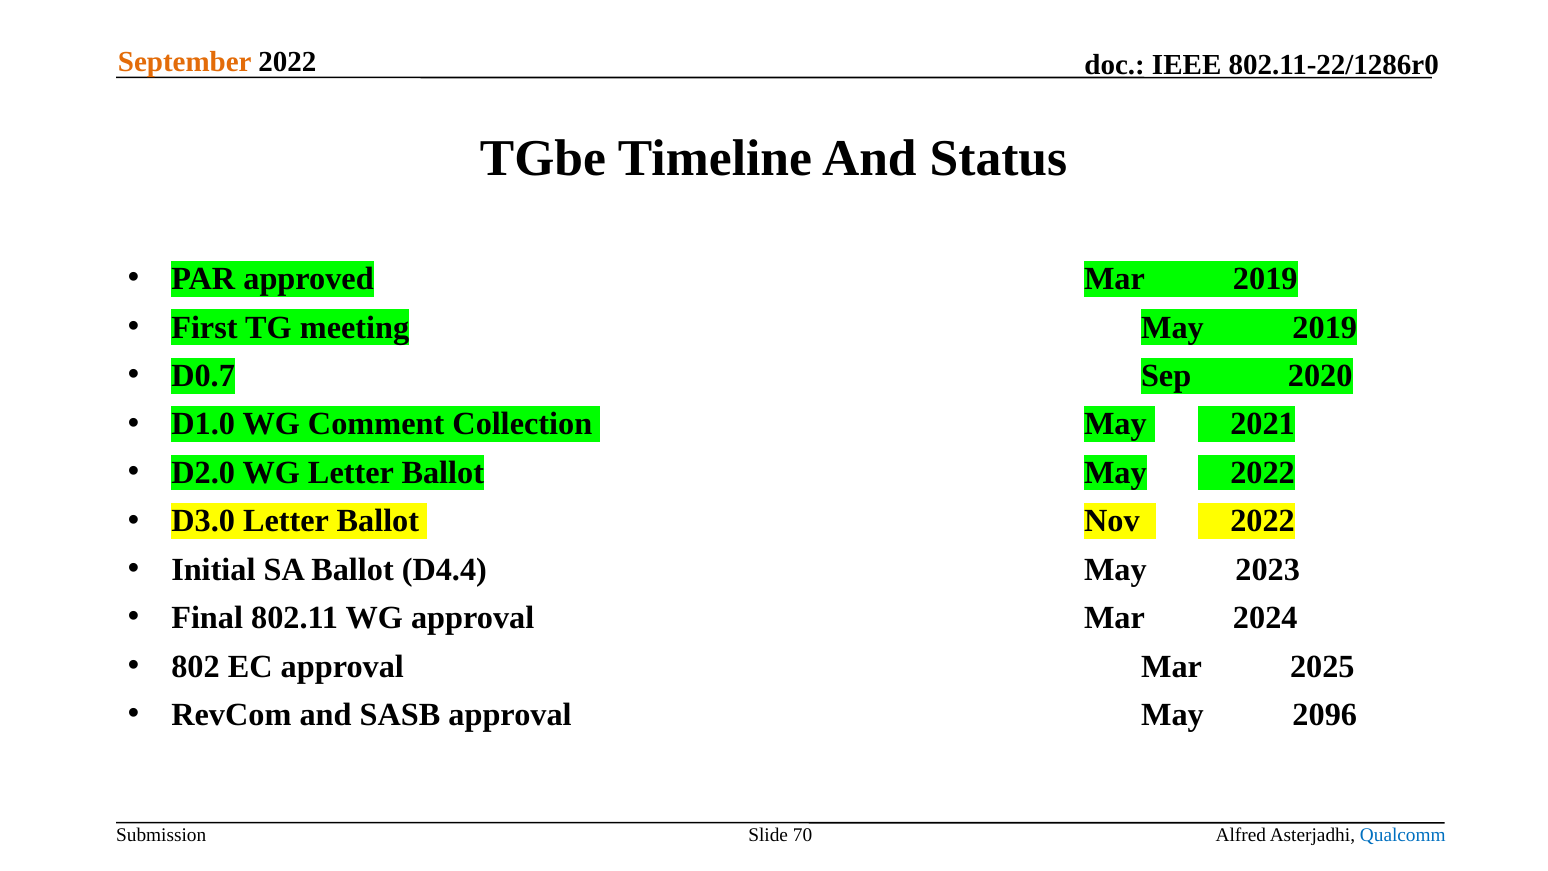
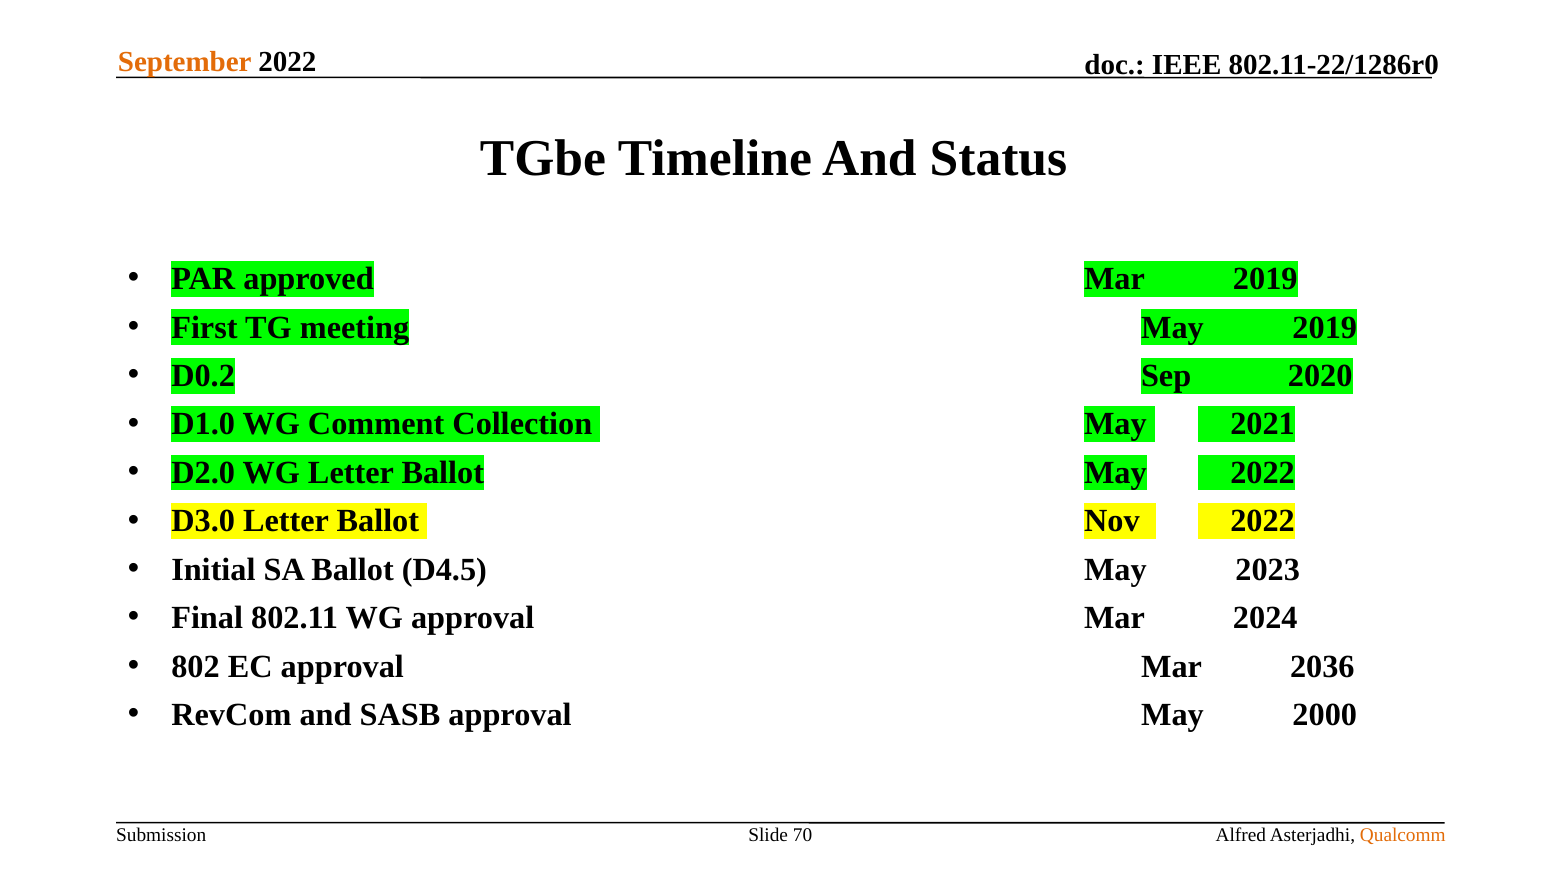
D0.7: D0.7 -> D0.2 (203, 376)
D4.4: D4.4 -> D4.5 (444, 569)
2025: 2025 -> 2036 (1322, 666)
2096: 2096 -> 2000 (1325, 715)
Qualcomm colour: blue -> orange (1403, 835)
